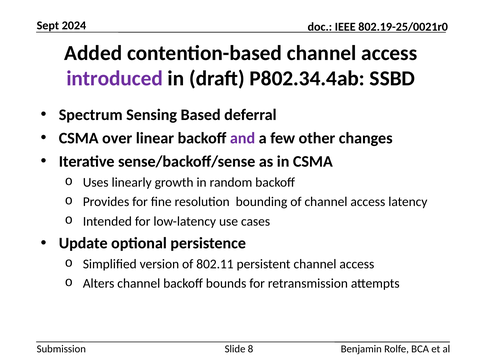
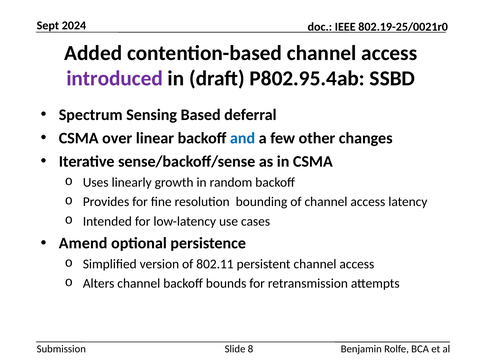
P802.34.4ab: P802.34.4ab -> P802.95.4ab (307, 78)
and colour: purple -> blue (243, 138)
Update: Update -> Amend (83, 243)
